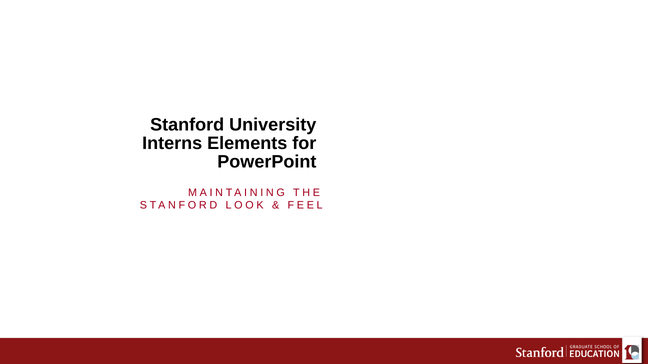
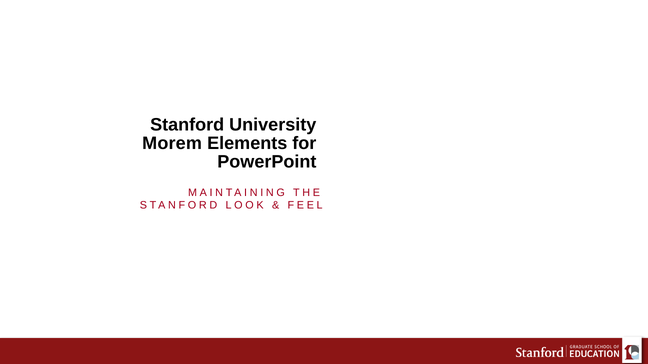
Interns: Interns -> Morem (172, 143)
